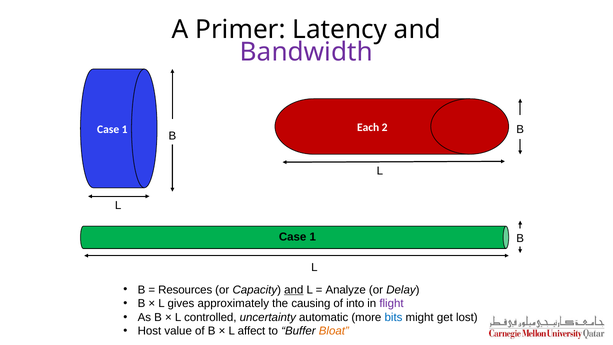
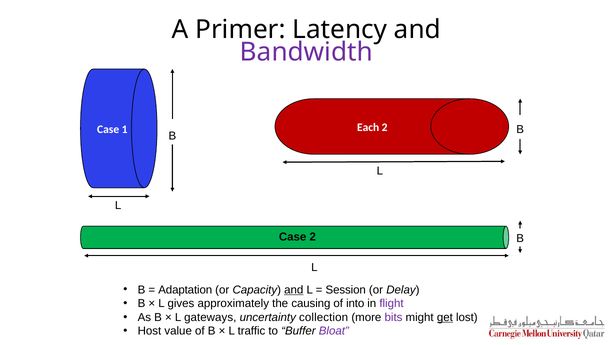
1: 1 -> 2 (313, 237)
Resources: Resources -> Adaptation (185, 290)
Analyze: Analyze -> Session (346, 290)
controlled: controlled -> gateways (210, 317)
automatic: automatic -> collection (324, 317)
bits colour: blue -> purple (394, 317)
get underline: none -> present (445, 317)
affect: affect -> traffic (252, 331)
Bloat colour: orange -> purple (334, 331)
